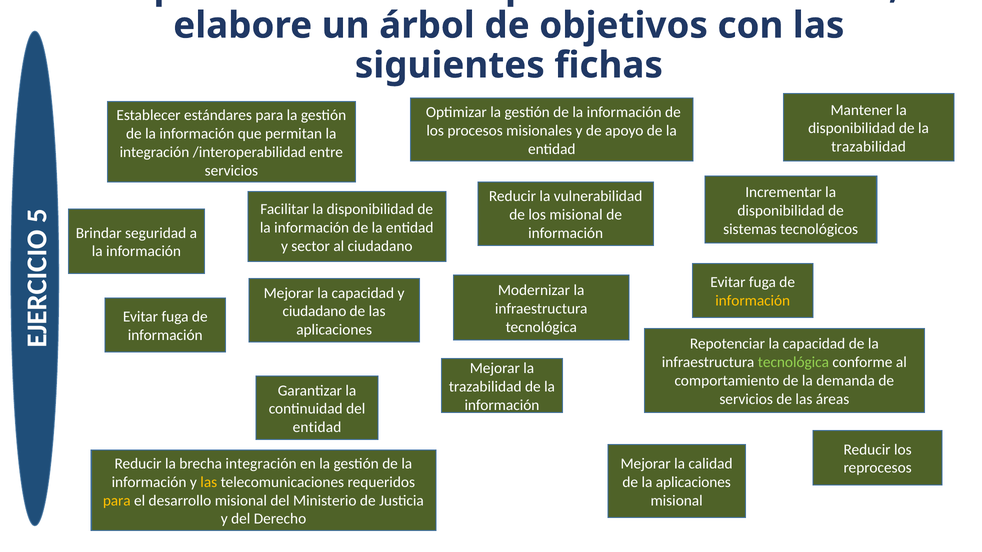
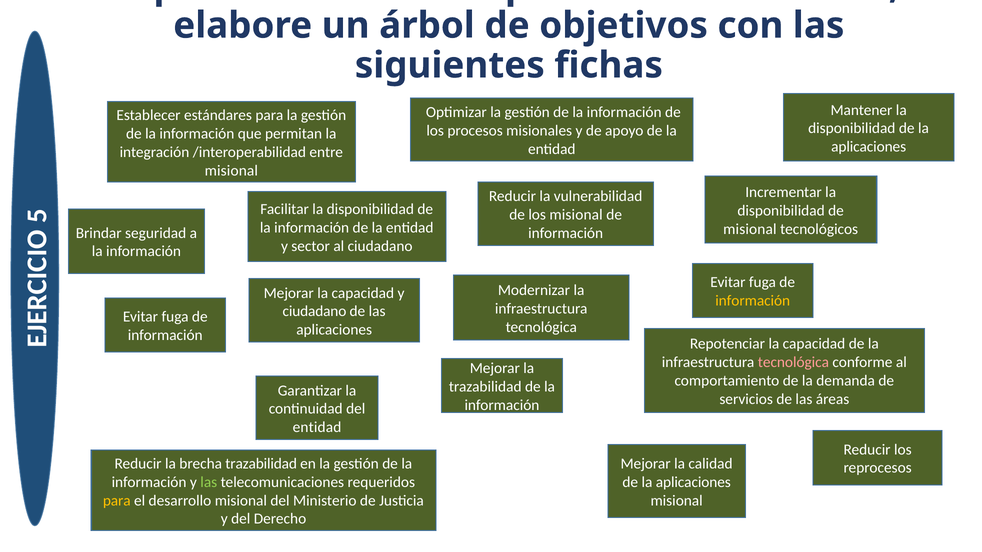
trazabilidad: trazabilidad -> aplicaciones (869, 147)
servicios: servicios -> misional (231, 171)
sistemas: sistemas -> misional (750, 229)
tecnológica colour: light green -> pink (793, 363)
brecha integración: integración -> trazabilidad (261, 464)
las colour: yellow -> light green (209, 482)
